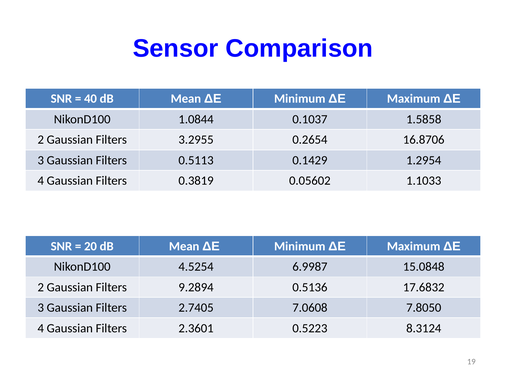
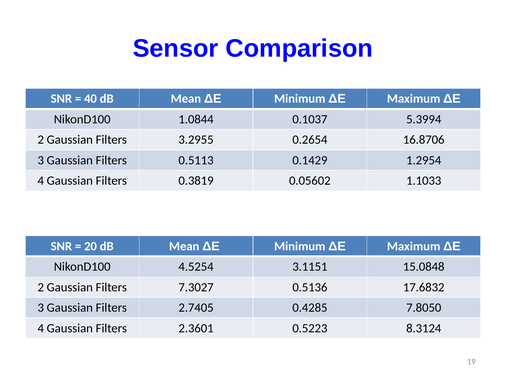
1.5858: 1.5858 -> 5.3994 (424, 119)
6.9987: 6.9987 -> 3.1151 (310, 267)
9.2894: 9.2894 -> 7.3027 (196, 288)
7.0608: 7.0608 -> 0.4285 (310, 308)
